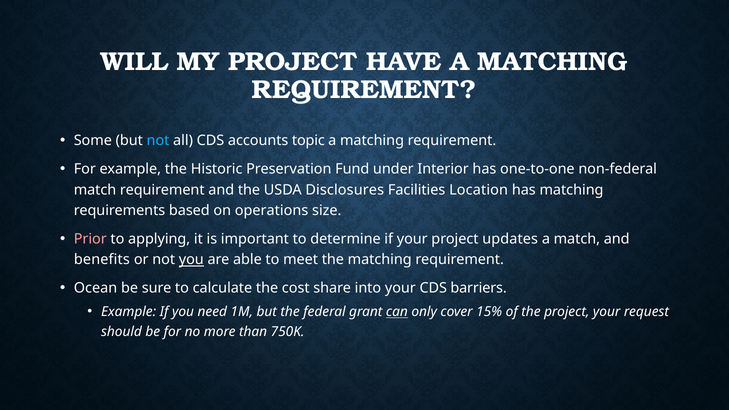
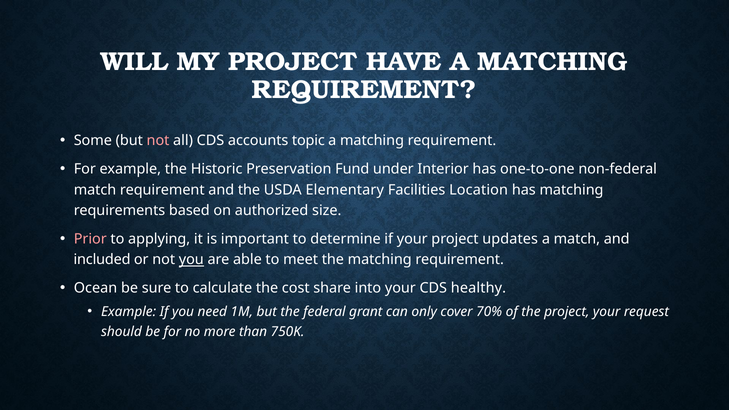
not colour: light blue -> pink (158, 141)
Disclosures: Disclosures -> Elementary (345, 190)
operations: operations -> authorized (272, 211)
benefits: benefits -> included (102, 260)
barriers: barriers -> healthy (478, 288)
can underline: present -> none (397, 312)
15%: 15% -> 70% (489, 312)
